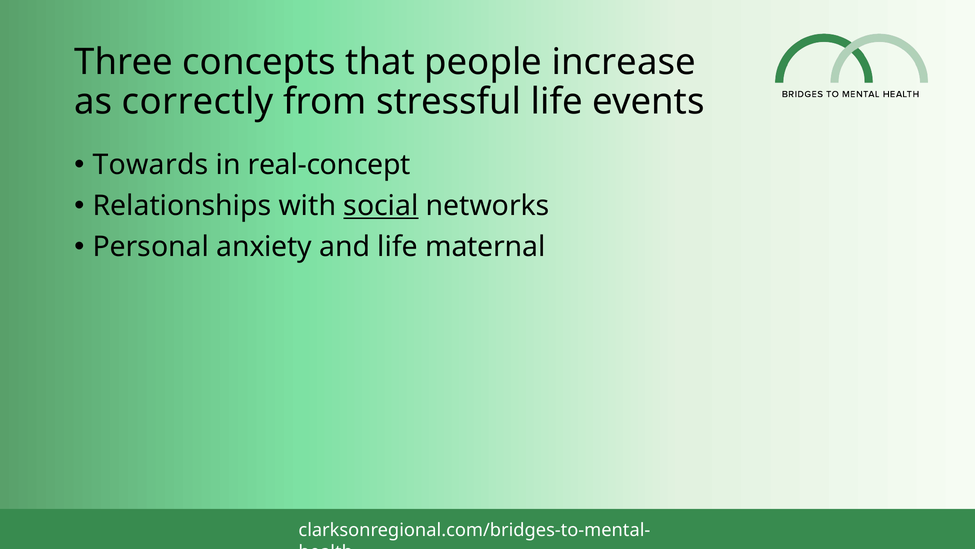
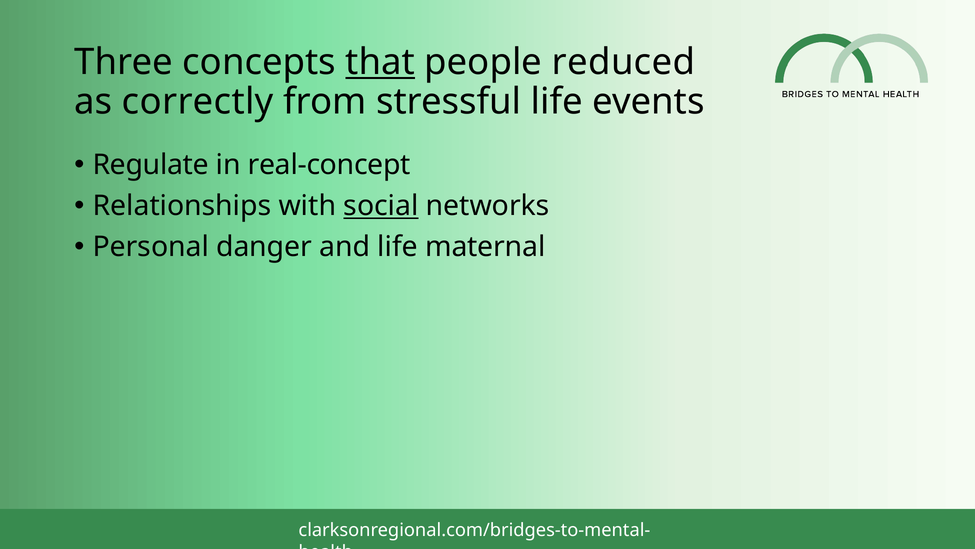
that underline: none -> present (380, 62)
increase: increase -> reduced (624, 62)
Towards: Towards -> Regulate (151, 165)
anxiety: anxiety -> danger (264, 247)
